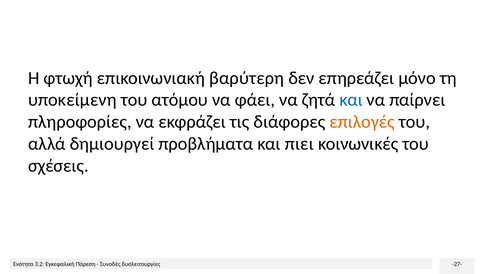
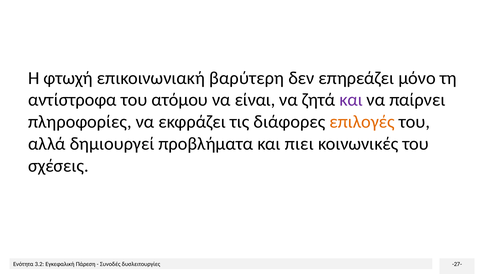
υποκείμενη: υποκείμενη -> αντίστροφα (72, 100)
φάει: φάει -> είναι (255, 100)
και colour: blue -> purple (351, 100)
